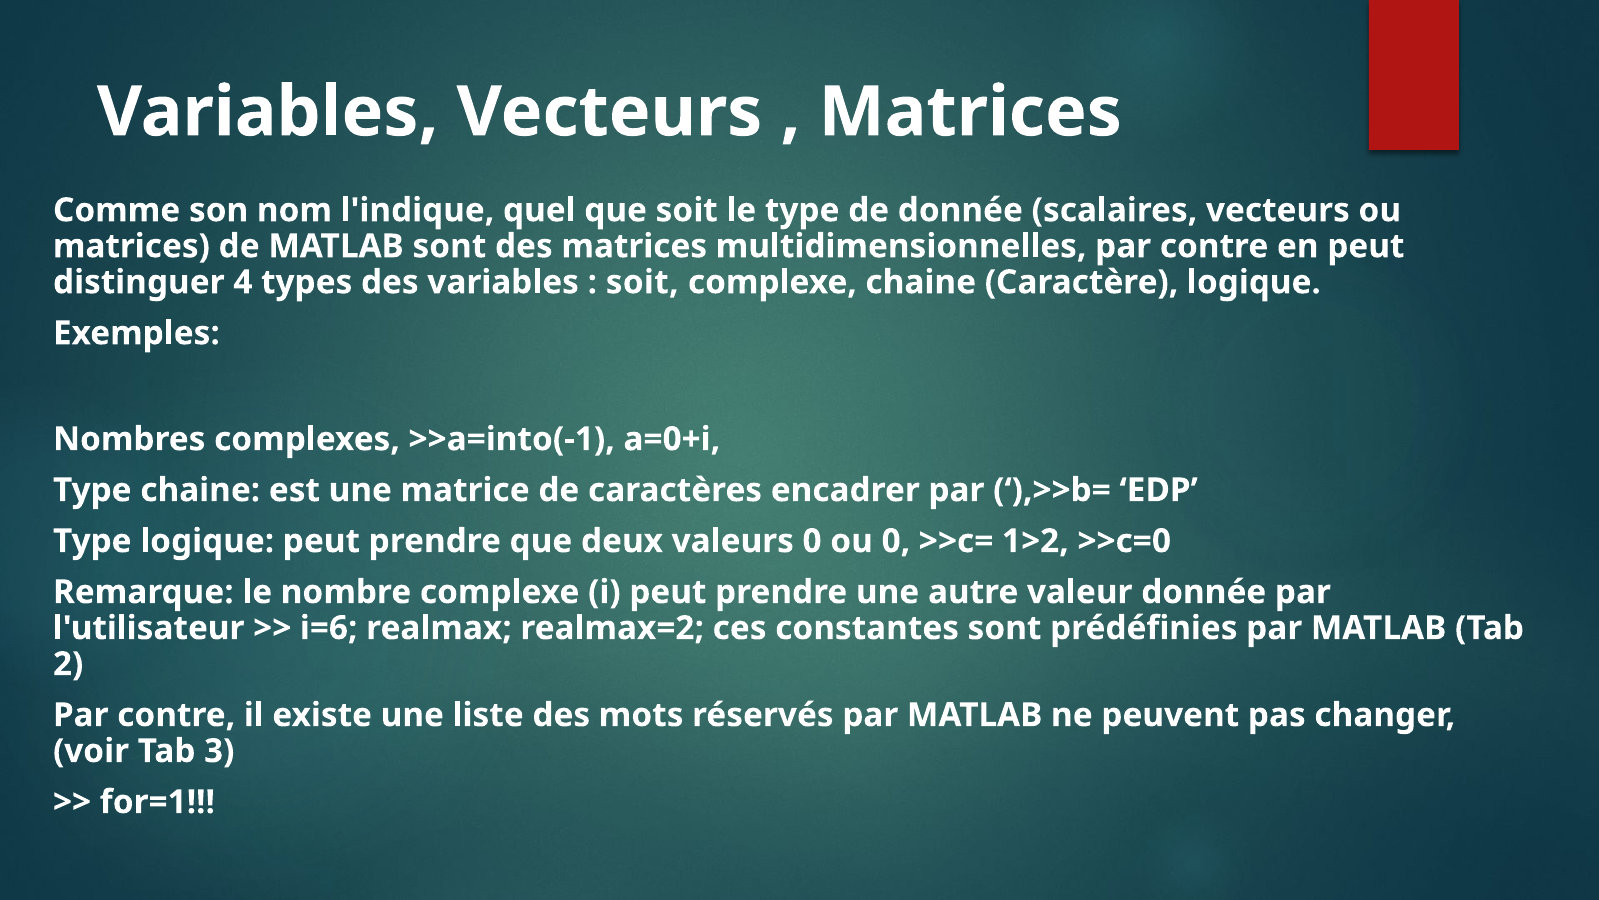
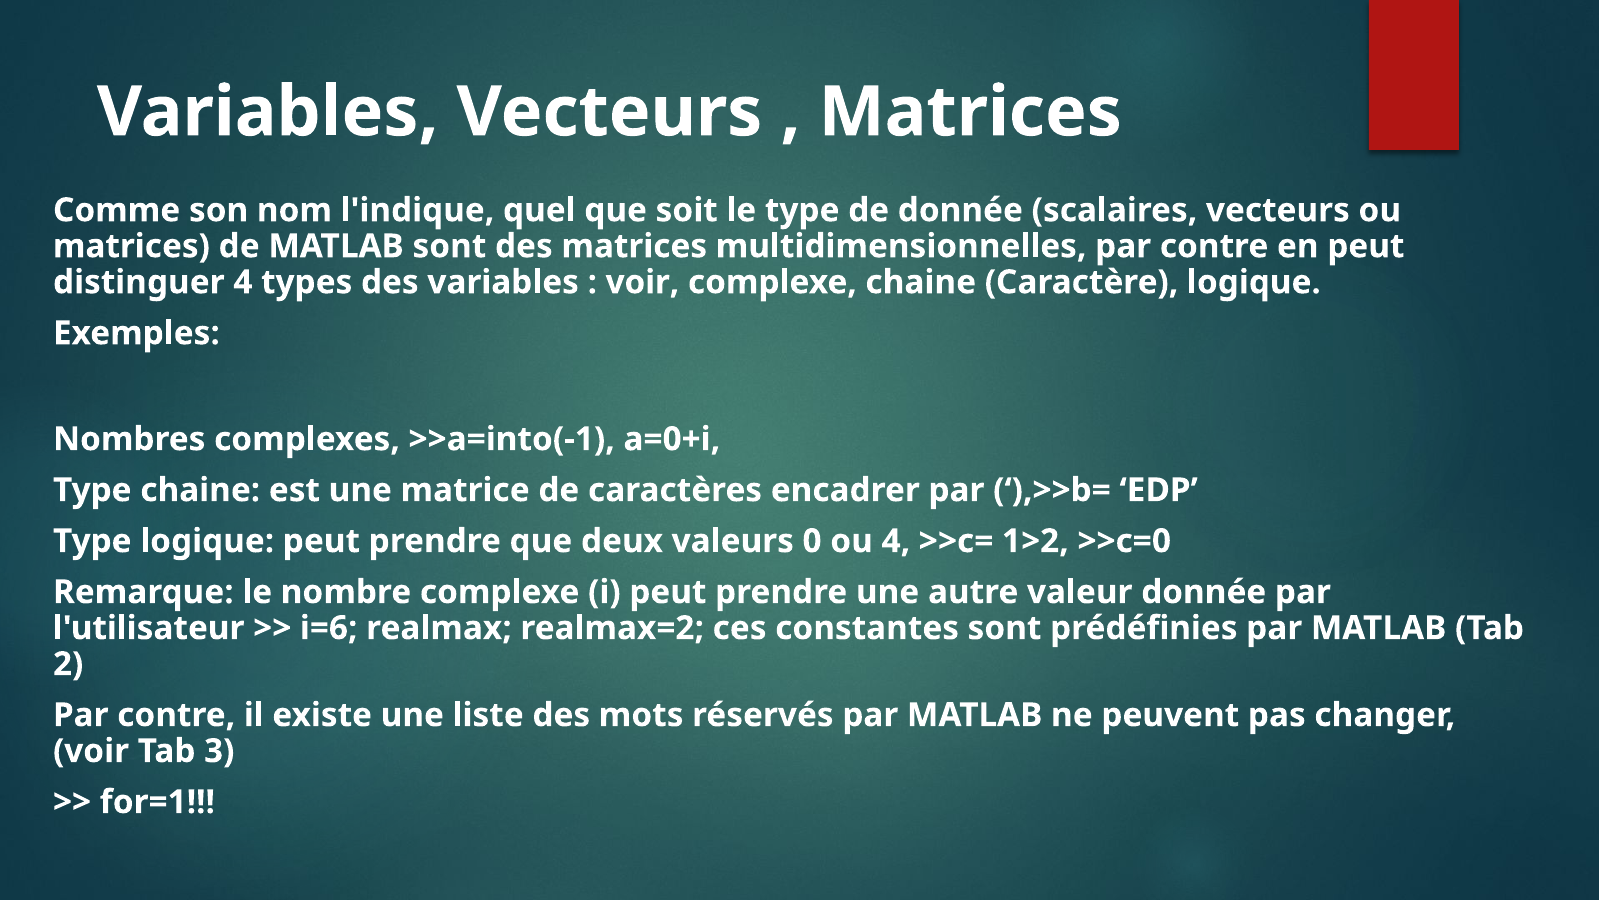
soit: soit -> voir (642, 282)
ou 0: 0 -> 4 (896, 541)
